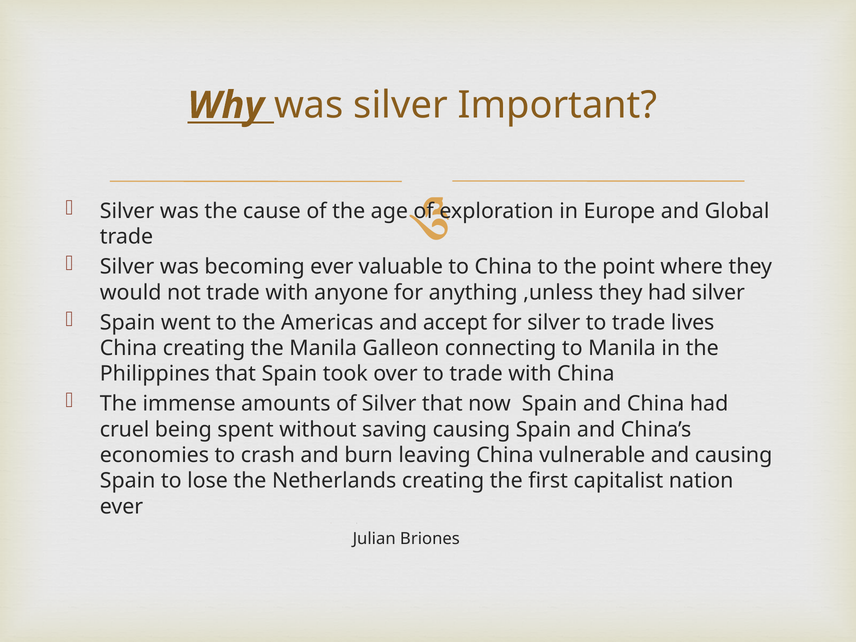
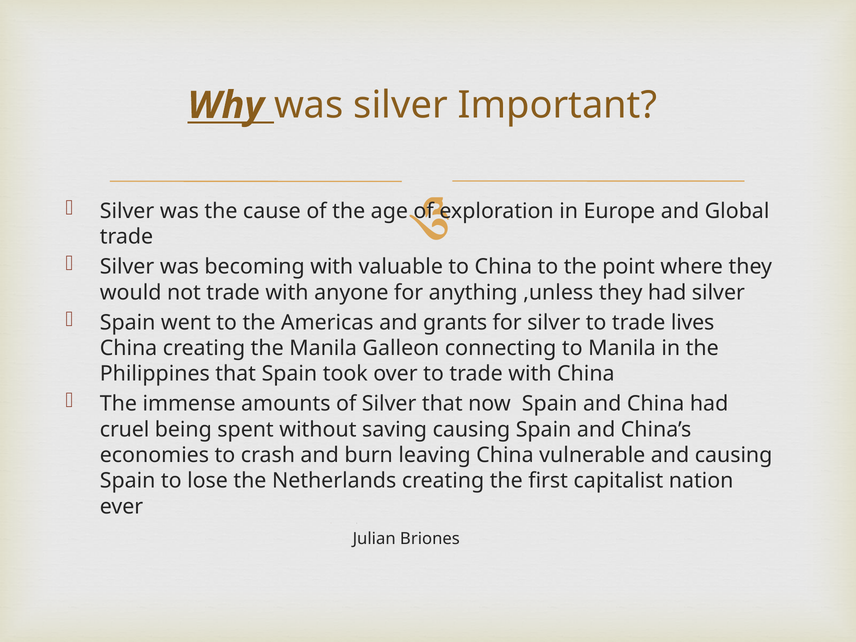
becoming ever: ever -> with (332, 267)
accept: accept -> grants (455, 322)
